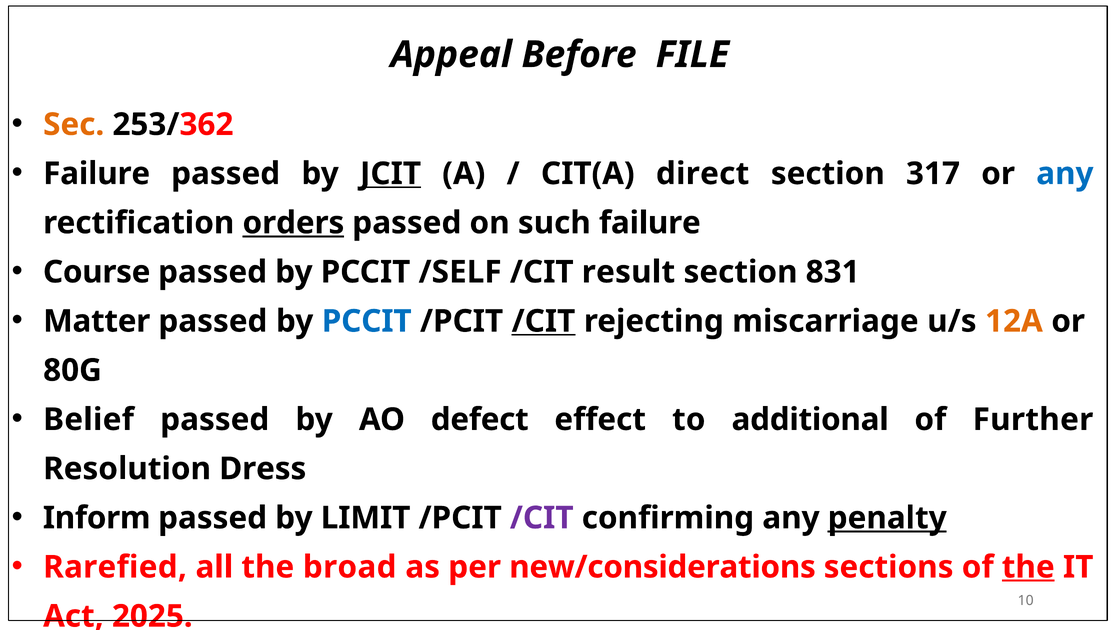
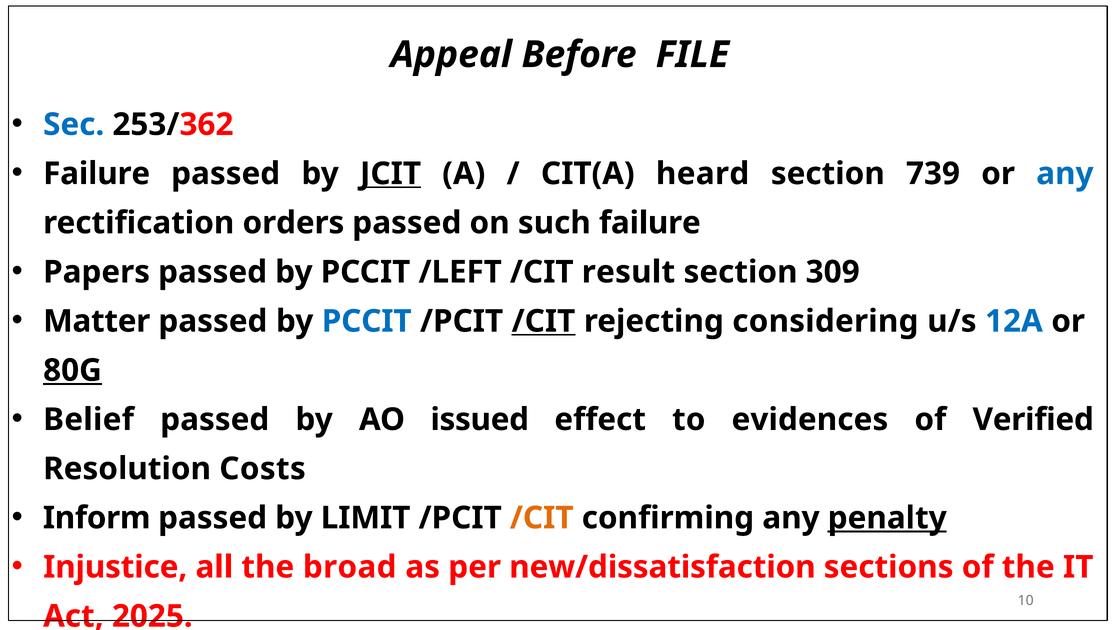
Sec colour: orange -> blue (74, 124)
direct: direct -> heard (703, 174)
317: 317 -> 739 (933, 174)
orders underline: present -> none (293, 223)
Course: Course -> Papers (97, 272)
/SELF: /SELF -> /LEFT (460, 272)
831: 831 -> 309 (833, 272)
miscarriage: miscarriage -> considering (825, 321)
12A colour: orange -> blue (1014, 321)
80G underline: none -> present (72, 370)
defect: defect -> issued (480, 419)
additional: additional -> evidences (810, 419)
Further: Further -> Verified (1033, 419)
Dress: Dress -> Costs (263, 468)
/CIT colour: purple -> orange (542, 517)
Rarefied: Rarefied -> Injustice (115, 567)
new/considerations: new/considerations -> new/dissatisfaction (662, 567)
the underline: present -> none (1028, 567)
